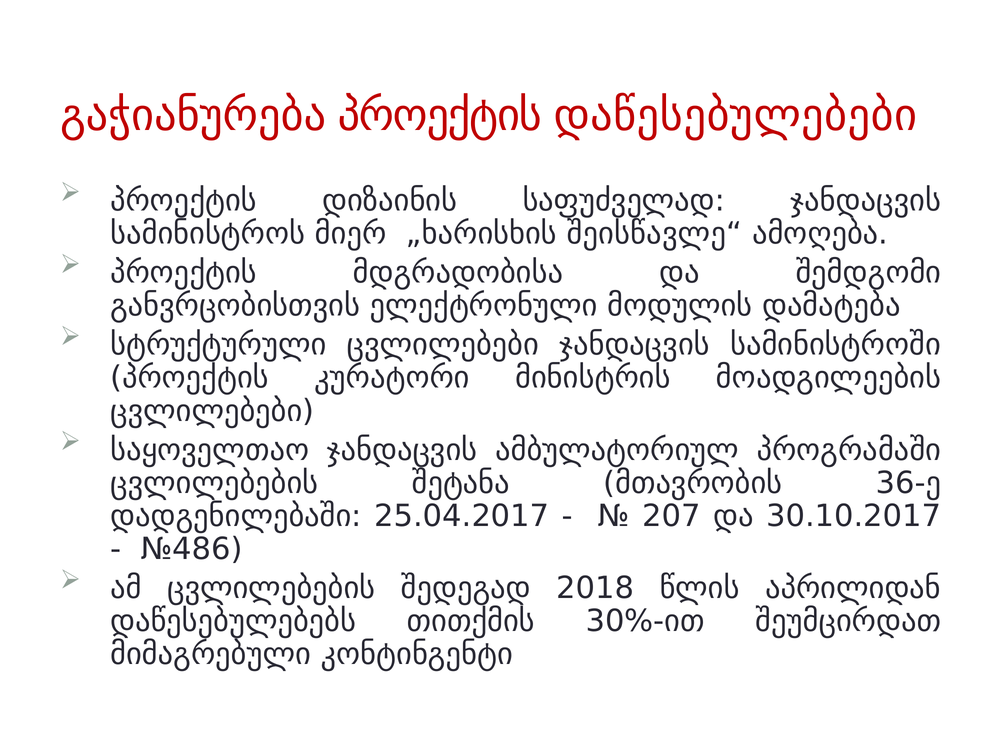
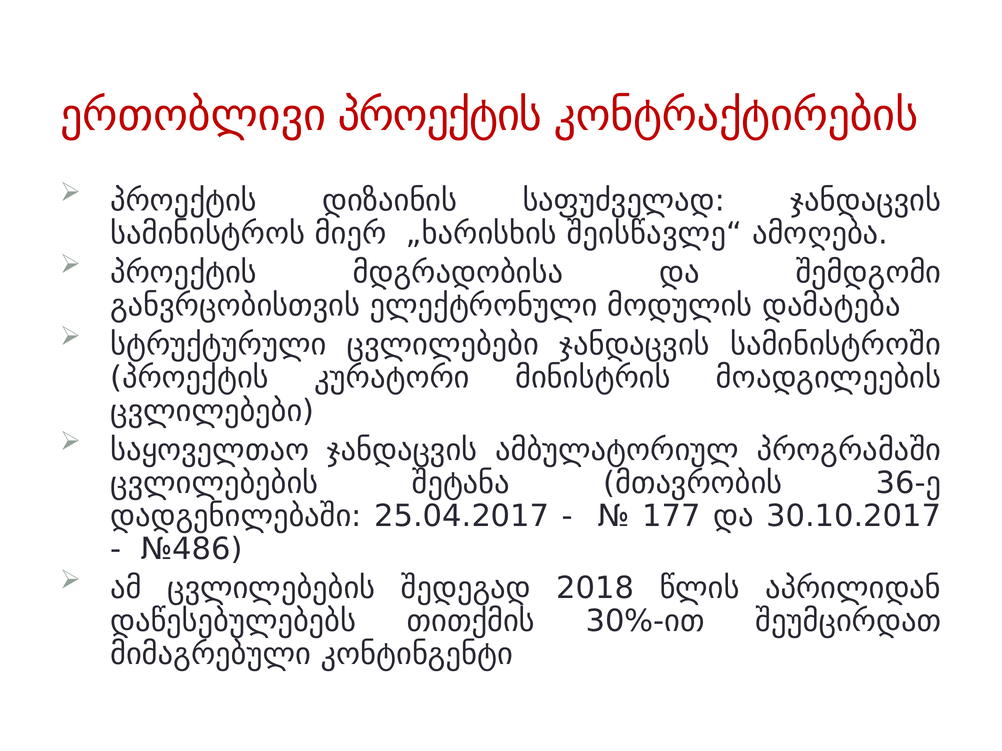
გაჭიანურება: გაჭიანურება -> ერთობლივი (193, 116)
დაწესებულებები: დაწესებულებები -> კონტრაქტირების (736, 116)
207: 207 -> 177 (672, 516)
